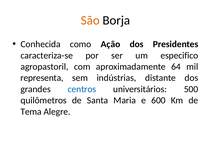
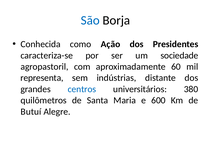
São colour: orange -> blue (90, 20)
especifico: especifico -> sociedade (179, 56)
64: 64 -> 60 (176, 67)
500: 500 -> 380 (191, 89)
Tema: Tema -> Butuí (31, 112)
